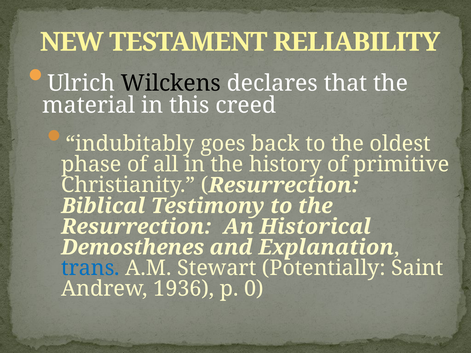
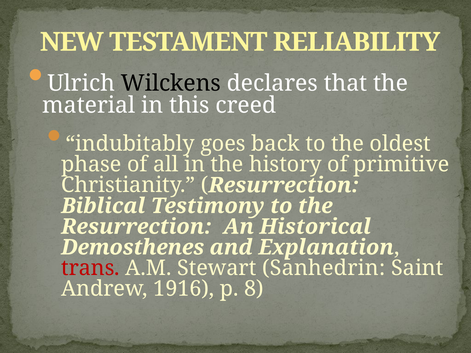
trans colour: blue -> red (90, 268)
Potentially: Potentially -> Sanhedrin (324, 268)
1936: 1936 -> 1916 (184, 289)
0: 0 -> 8 (254, 289)
